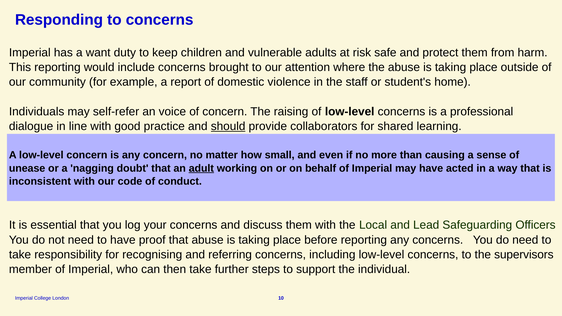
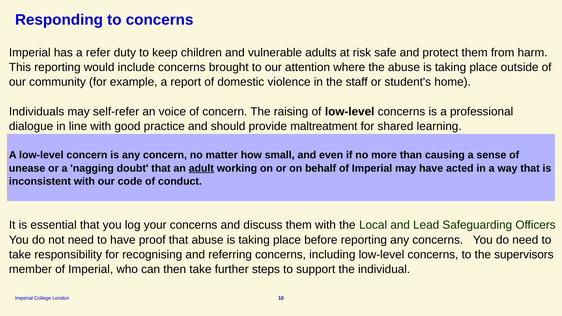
want: want -> refer (98, 53)
should underline: present -> none (228, 126)
collaborators: collaborators -> maltreatment (324, 126)
